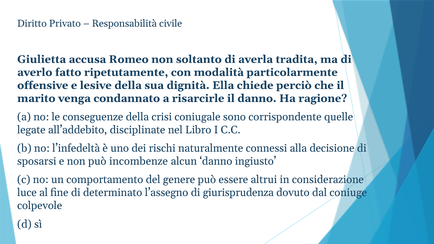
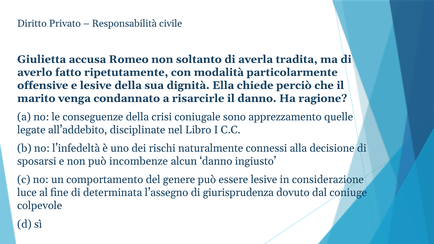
corrispondente: corrispondente -> apprezzamento (285, 117)
essere altrui: altrui -> lesive (264, 180)
determinato: determinato -> determinata (113, 193)
